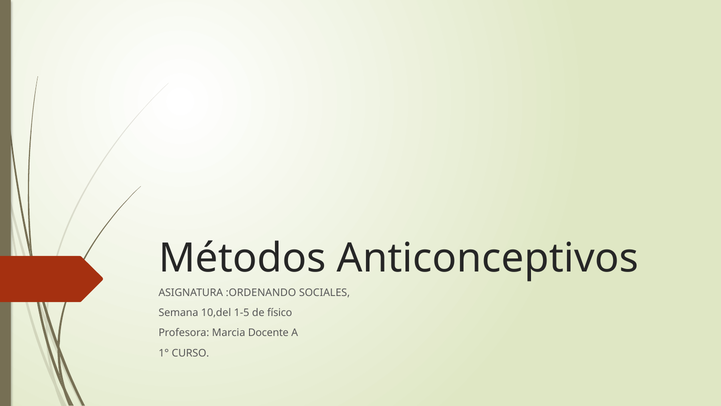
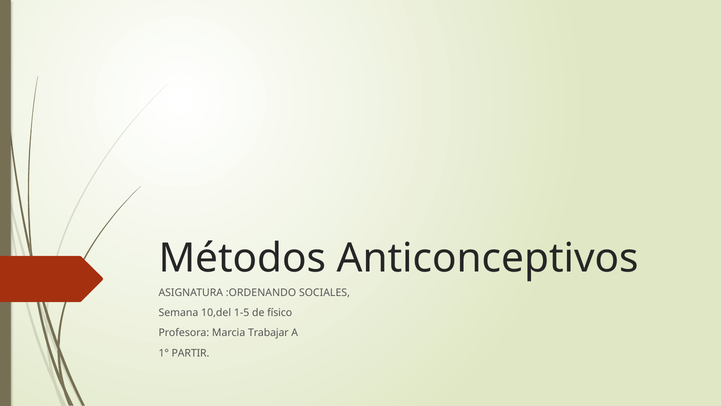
Docente: Docente -> Trabajar (268, 333)
CURSO: CURSO -> PARTIR (190, 353)
